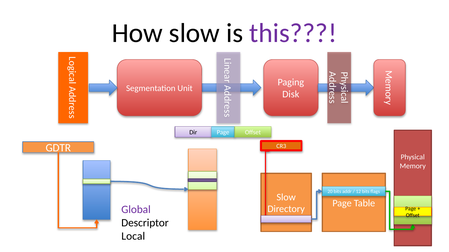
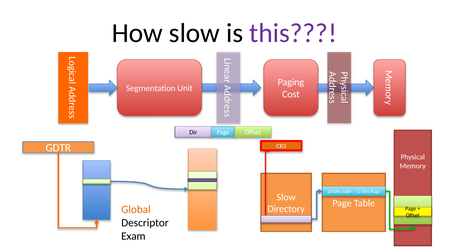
Disk: Disk -> Cost (291, 95)
Global colour: purple -> orange (136, 210)
Local: Local -> Exam (133, 237)
